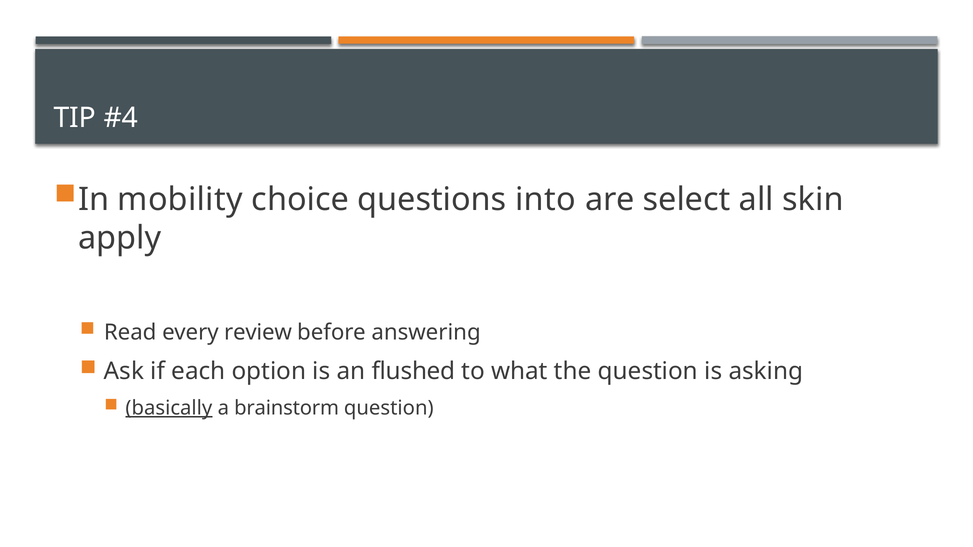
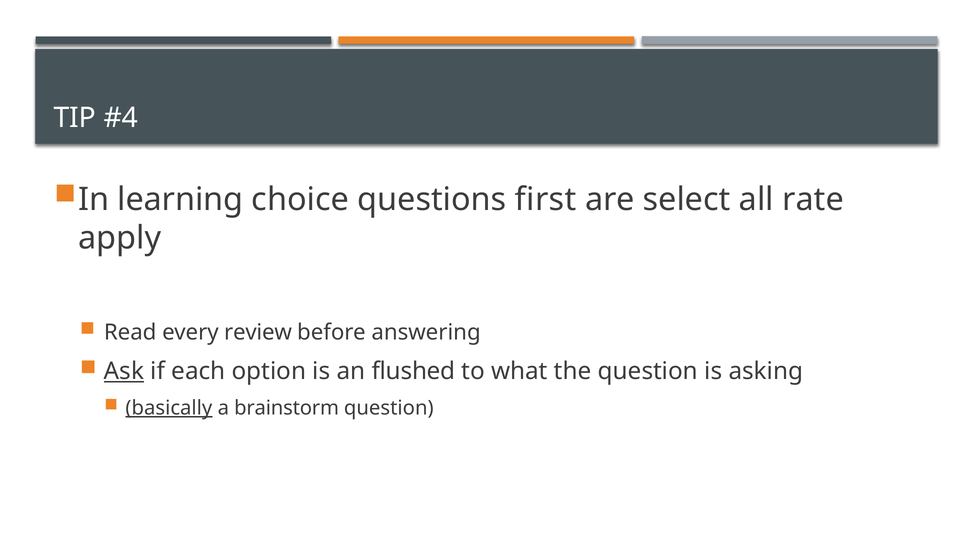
mobility: mobility -> learning (180, 199)
into: into -> first (546, 199)
skin: skin -> rate (813, 199)
Ask underline: none -> present (124, 372)
